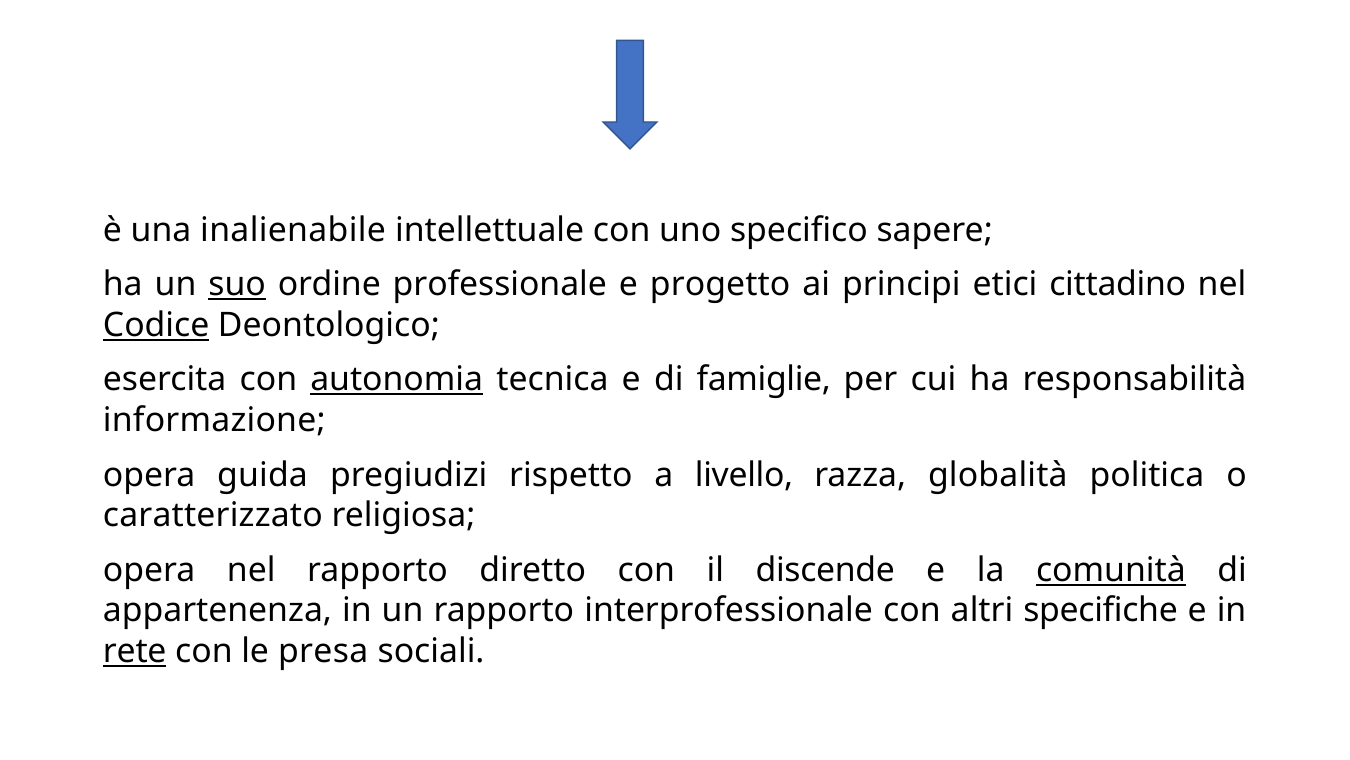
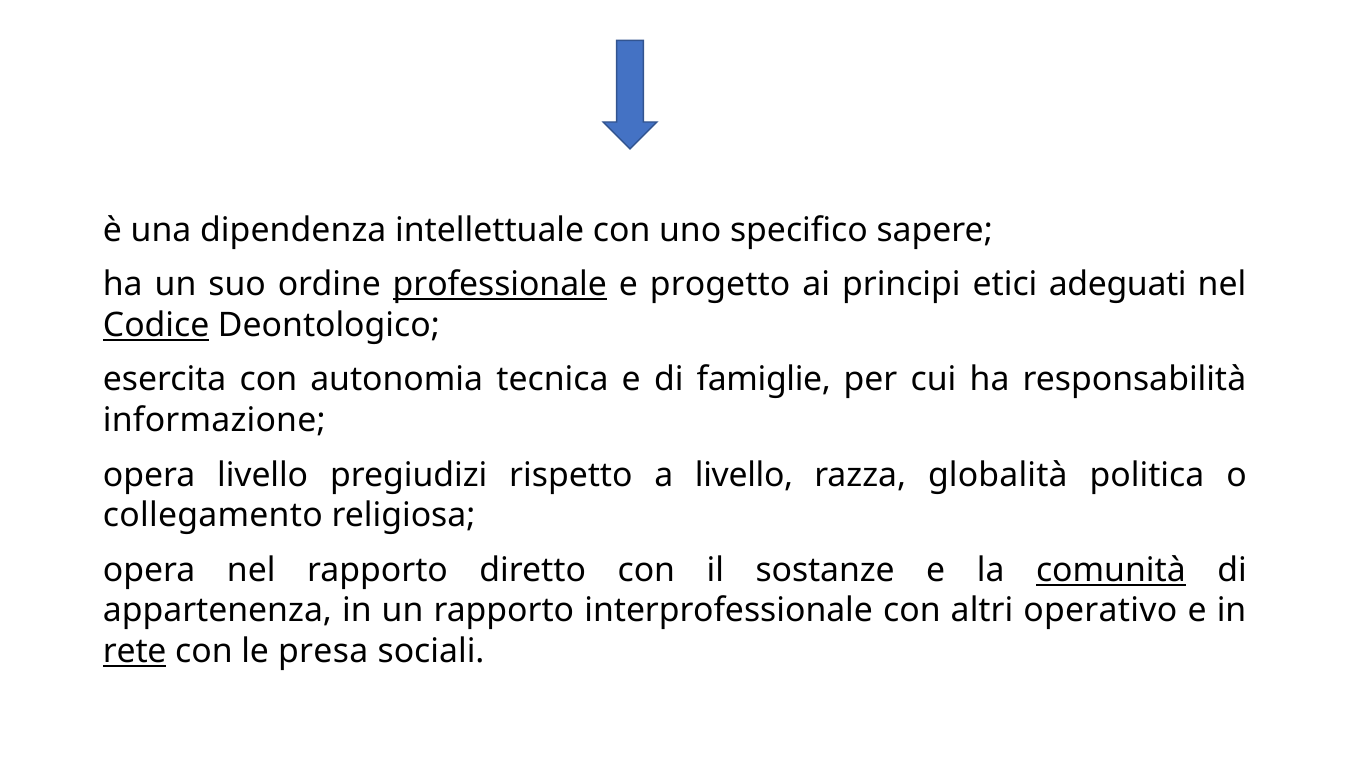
inalienabile: inalienabile -> dipendenza (293, 230)
suo underline: present -> none (237, 284)
professionale underline: none -> present (500, 284)
cittadino: cittadino -> adeguati (1118, 284)
autonomia underline: present -> none (397, 379)
opera guida: guida -> livello (263, 475)
caratterizzato: caratterizzato -> collegamento (213, 515)
discende: discende -> sostanze (825, 570)
specifiche: specifiche -> operativo (1100, 610)
